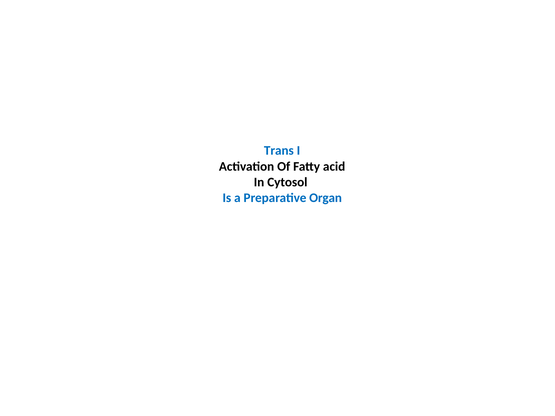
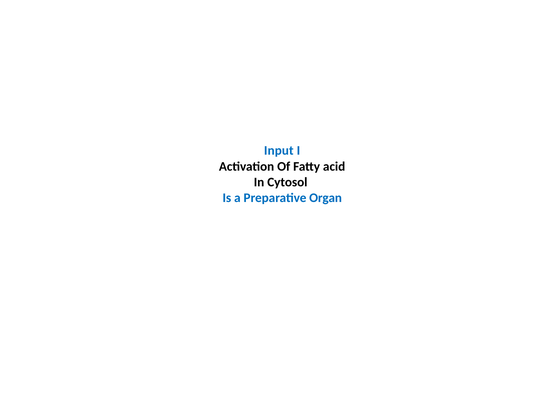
Trans: Trans -> Input (279, 151)
